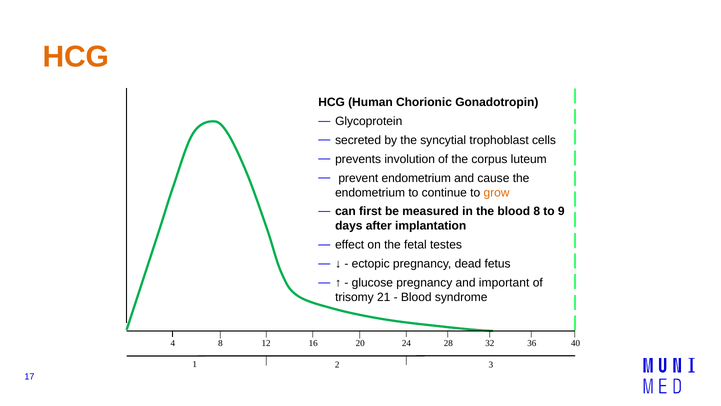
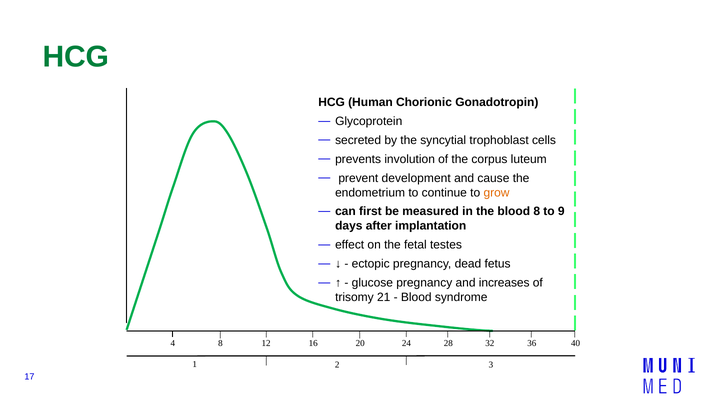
HCG colour: orange -> green (76, 57)
prevent endometrium: endometrium -> development (416, 178)
important: important -> increases (504, 282)
